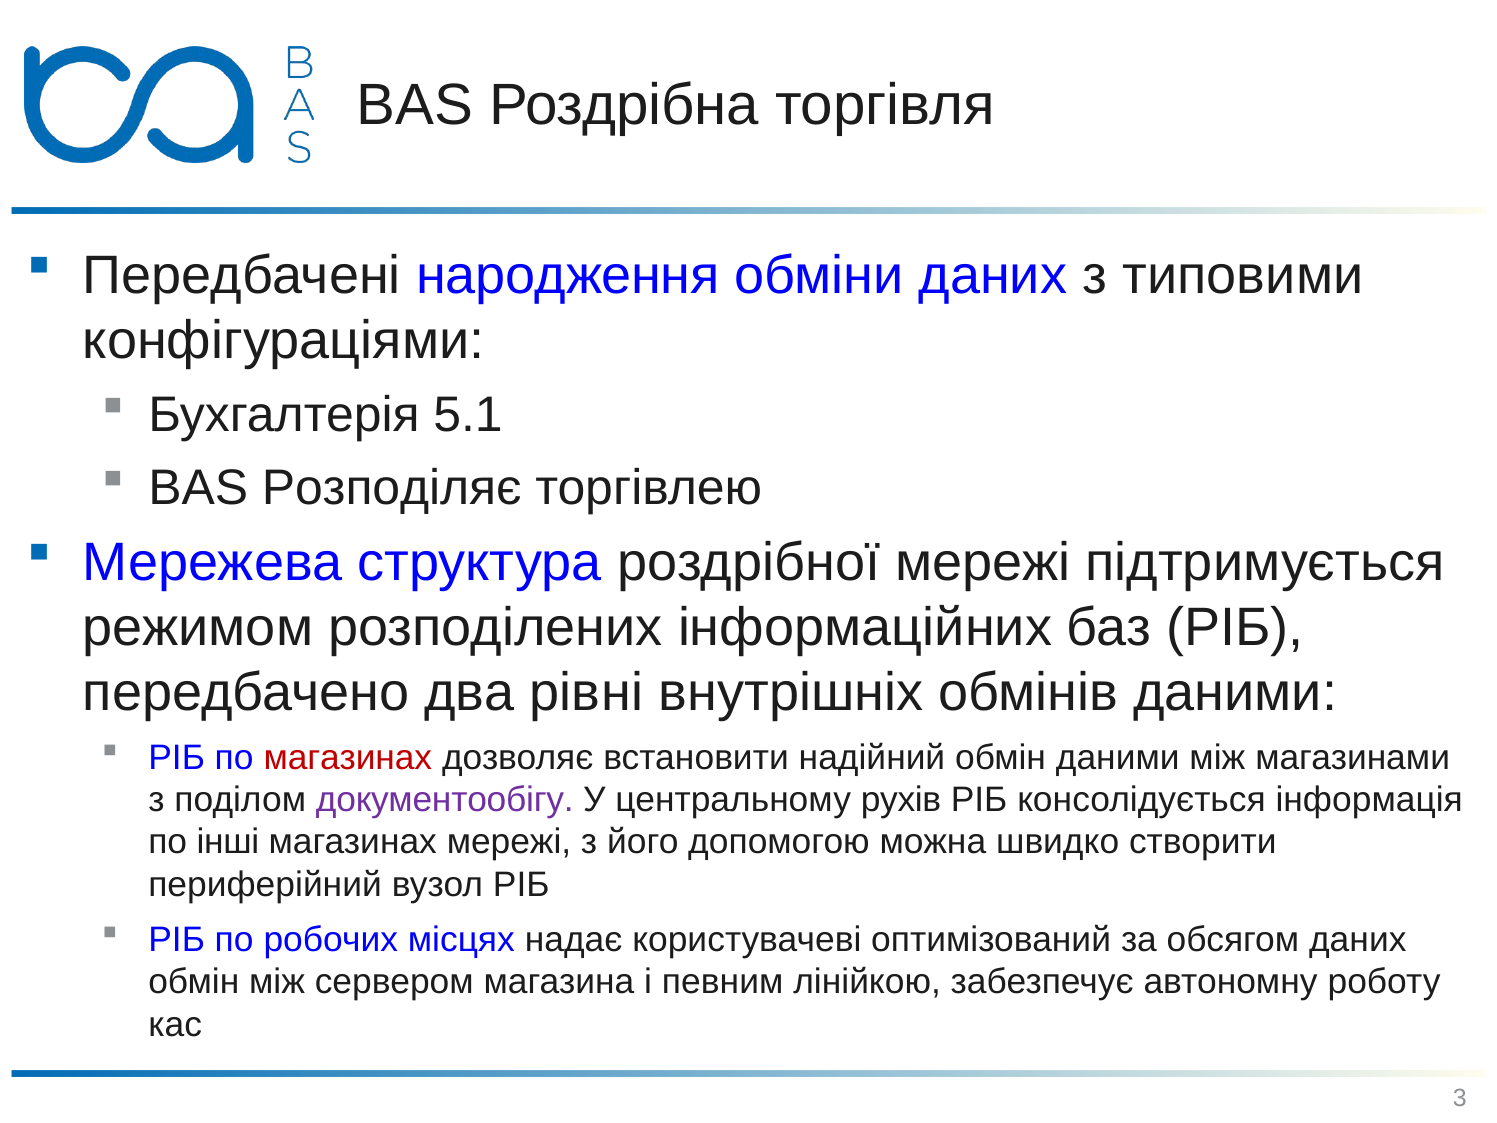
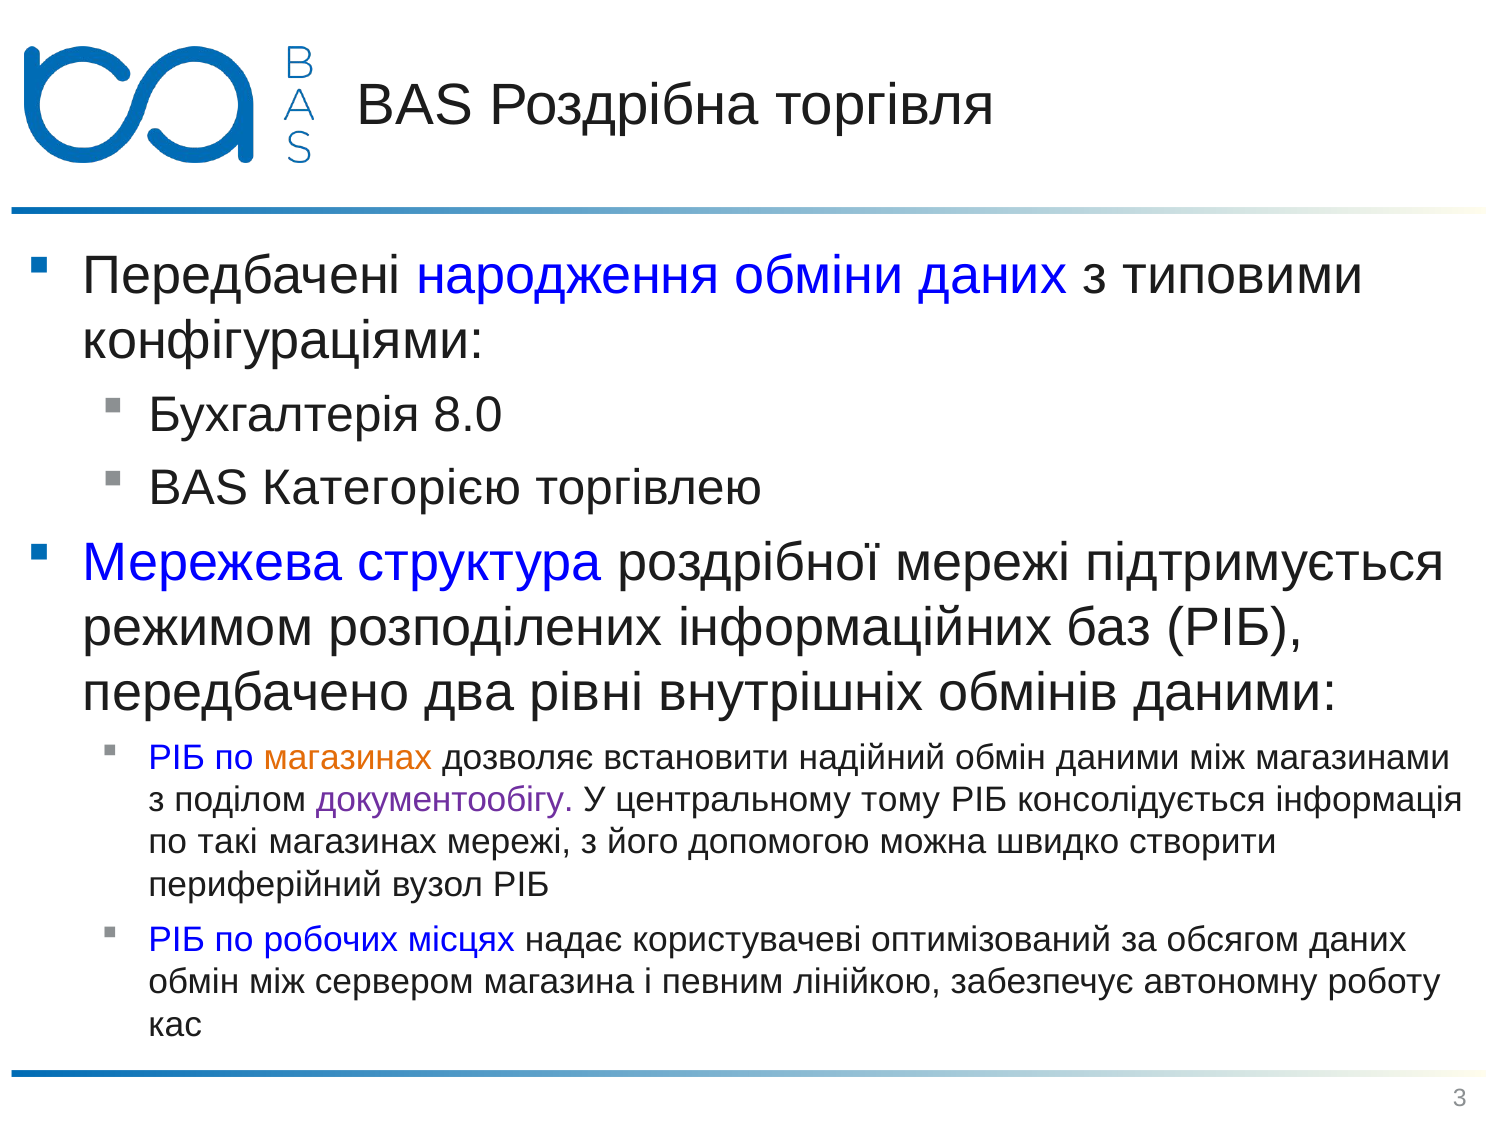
5.1: 5.1 -> 8.0 (468, 415)
Розподіляє: Розподіляє -> Категорією (391, 488)
магазинах colour: red -> orange (348, 757)
рухів: рухів -> тому (901, 800)
інші: інші -> такі (228, 842)
